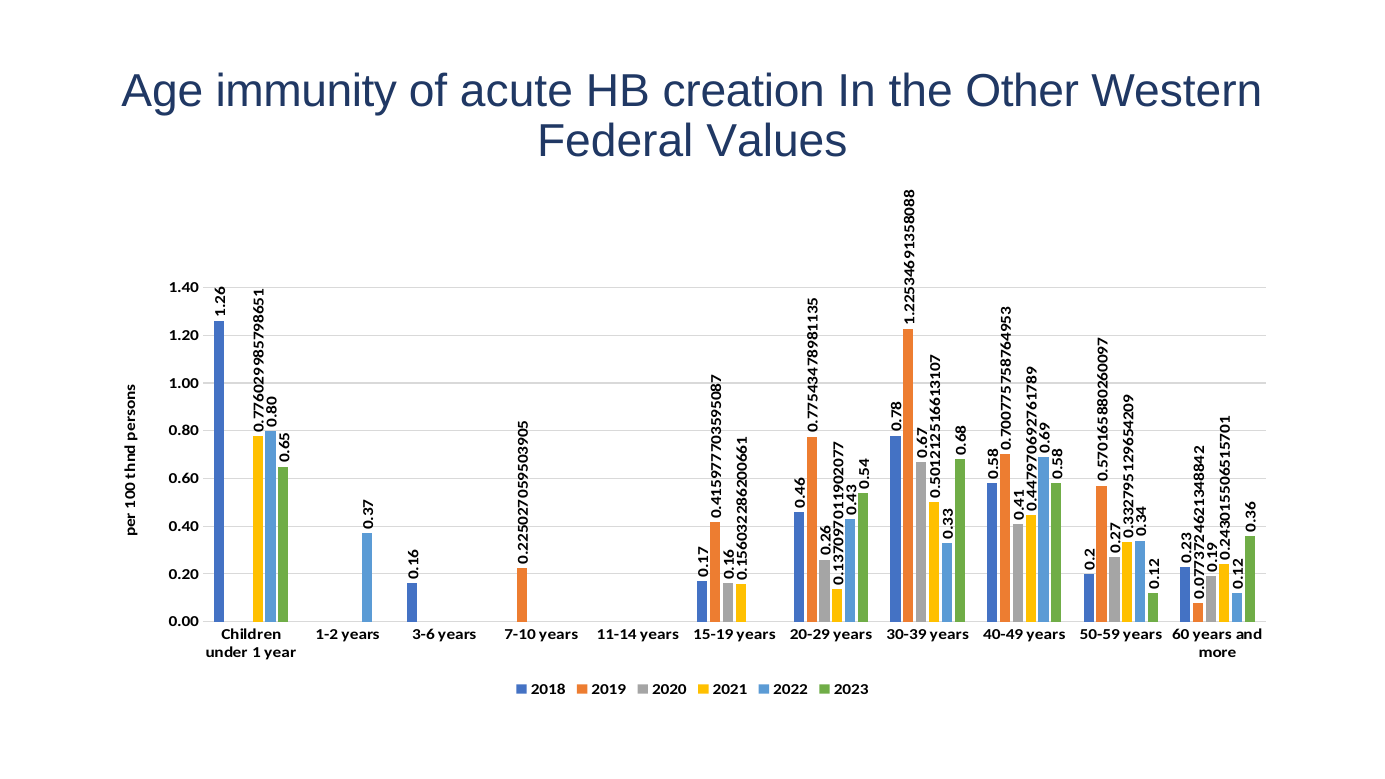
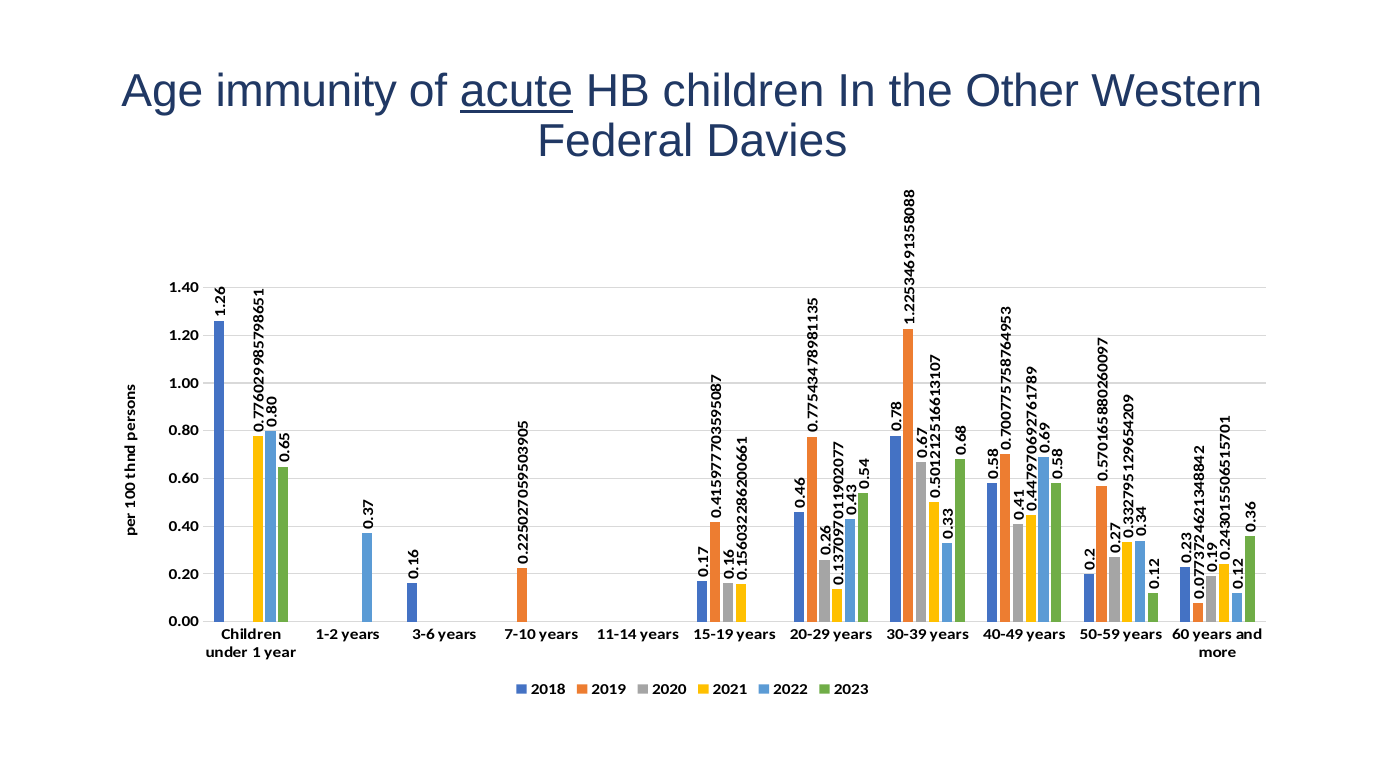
acute underline: none -> present (516, 92)
HB creation: creation -> children (744, 92)
Values: Values -> Davies (777, 141)
